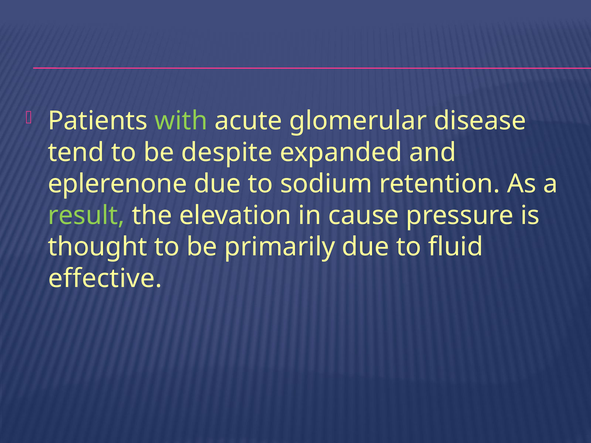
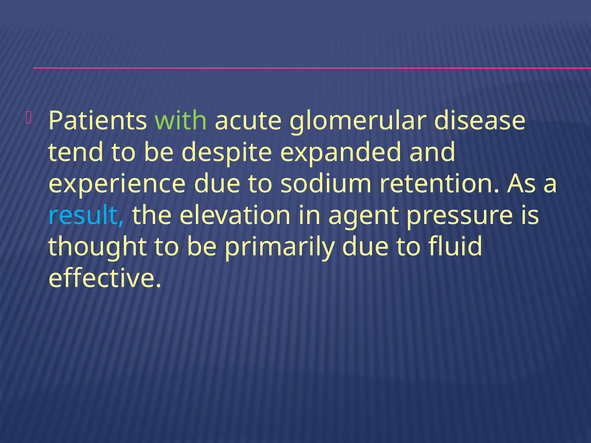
eplerenone: eplerenone -> experience (117, 184)
result colour: light green -> light blue (86, 216)
cause: cause -> agent (364, 216)
